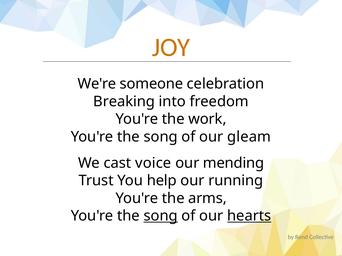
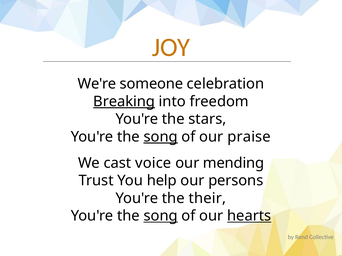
Breaking underline: none -> present (124, 102)
work: work -> stars (207, 119)
song underline: none -> present (161, 137)
gleam: gleam -> praise (249, 137)
running: running -> persons (236, 181)
arms: arms -> their (207, 199)
